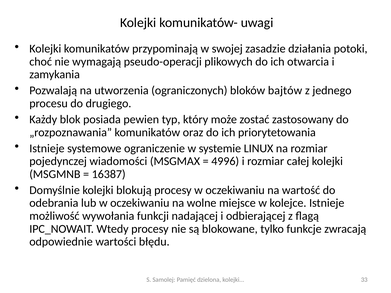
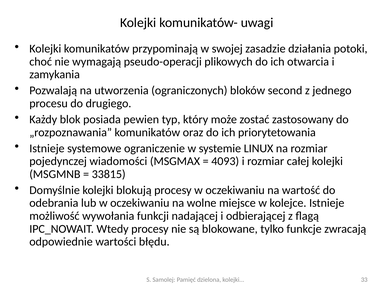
bajtów: bajtów -> second (285, 91)
4996: 4996 -> 4093 (225, 161)
16387: 16387 -> 33815 (109, 174)
